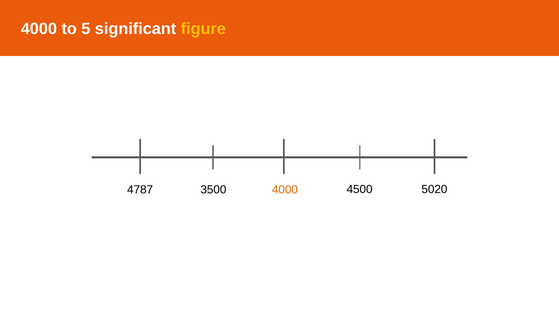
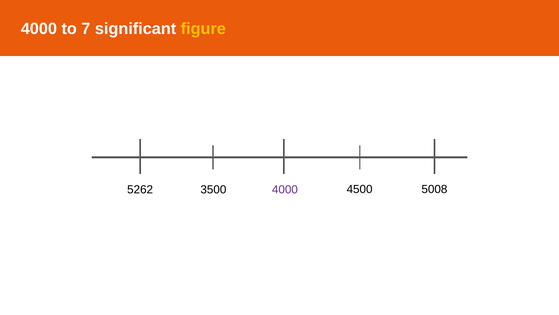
5: 5 -> 7 (86, 29)
4787: 4787 -> 5262 (140, 189)
4000 colour: orange -> purple (285, 189)
5020: 5020 -> 5008 (434, 189)
